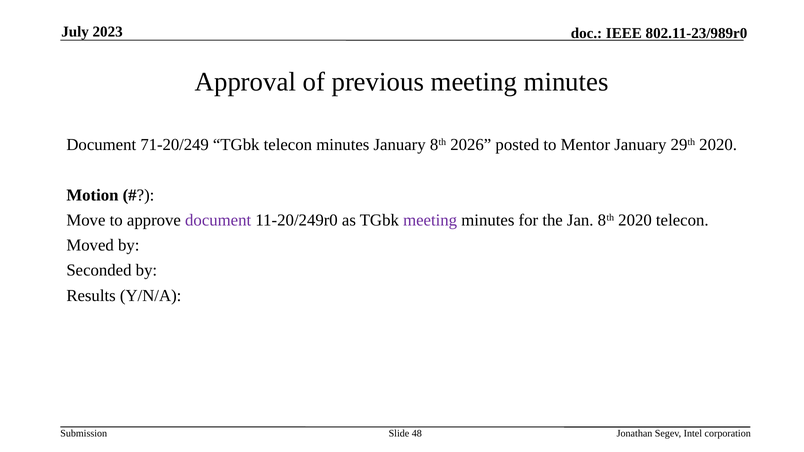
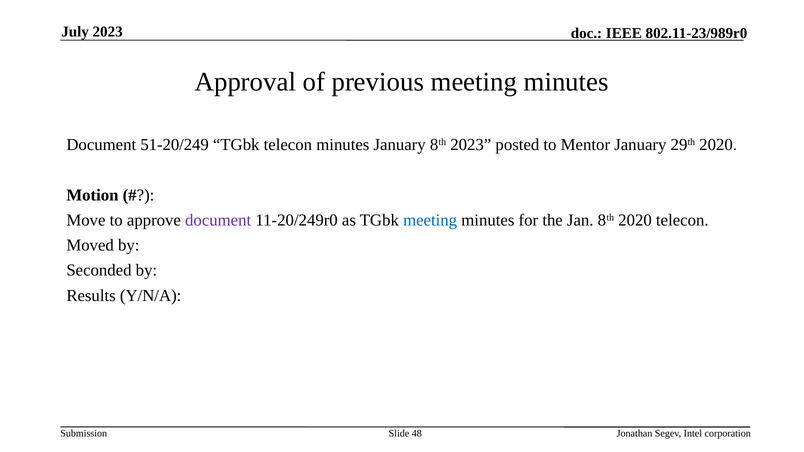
71-20/249: 71-20/249 -> 51-20/249 (175, 145)
8th 2026: 2026 -> 2023 (471, 145)
meeting colour: purple -> blue (430, 220)
